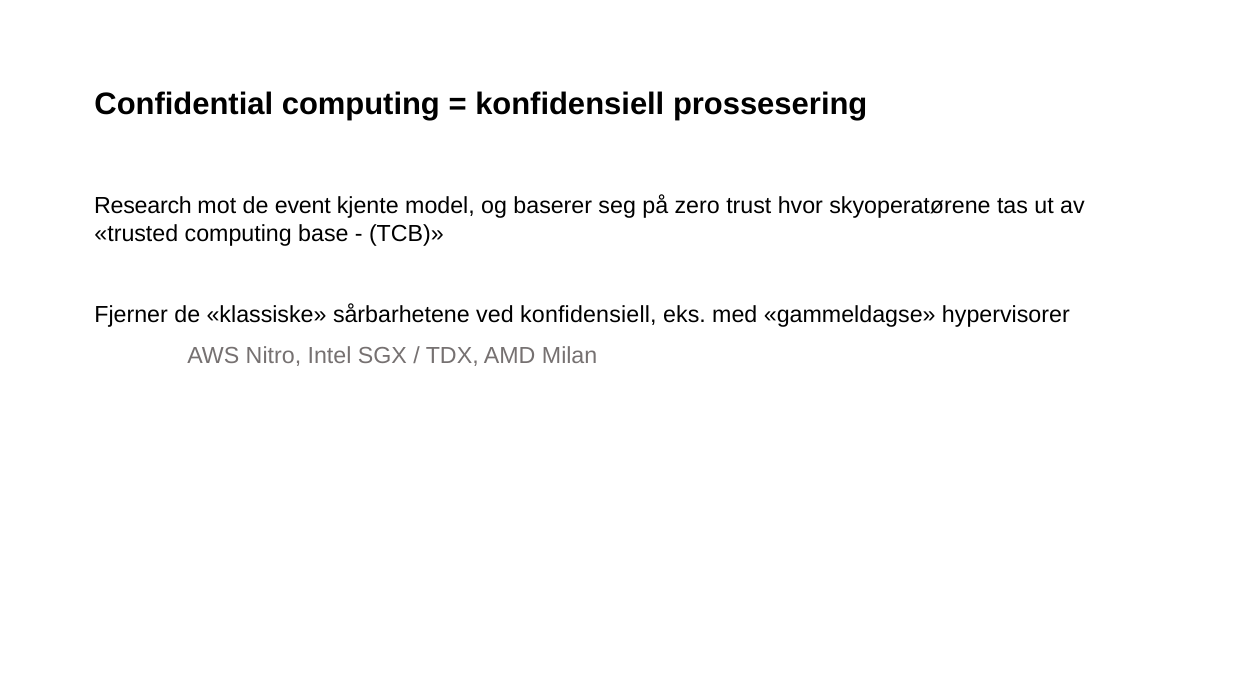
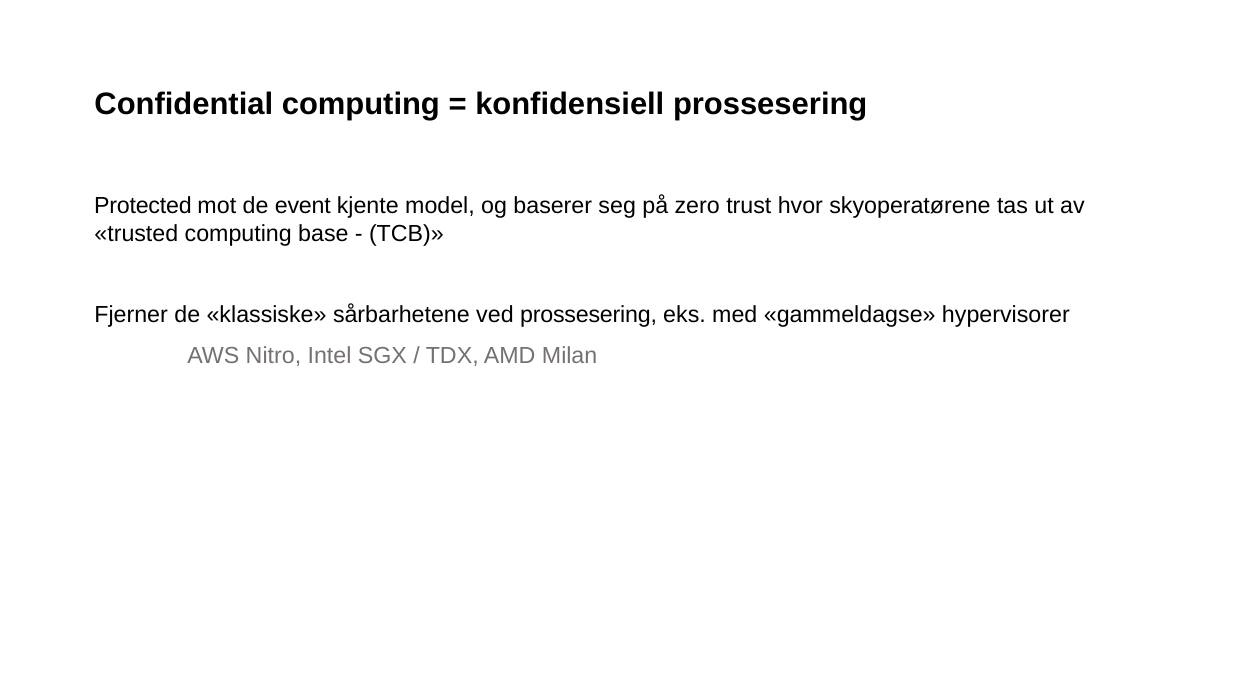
Research: Research -> Protected (143, 206)
ved konfidensiell: konfidensiell -> prossesering (589, 315)
